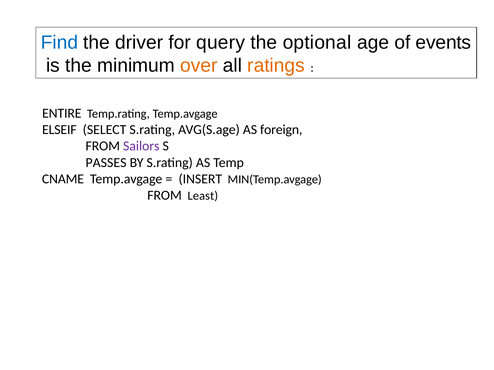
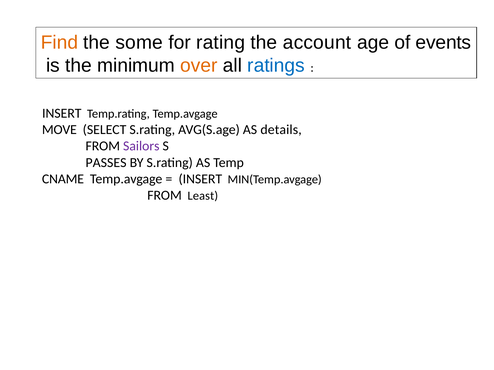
Find colour: blue -> orange (59, 43)
driver: driver -> some (139, 43)
query: query -> rating (221, 43)
optional: optional -> account (317, 43)
ratings colour: orange -> blue (276, 66)
ENTIRE: ENTIRE -> INSERT (62, 113)
ELSEIF: ELSEIF -> MOVE (59, 130)
foreign: foreign -> details (281, 130)
